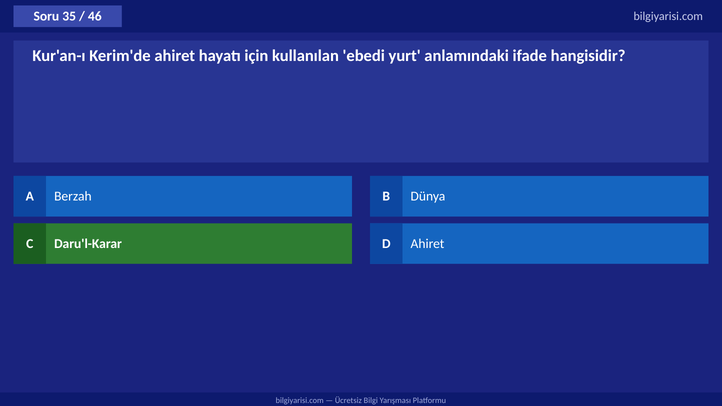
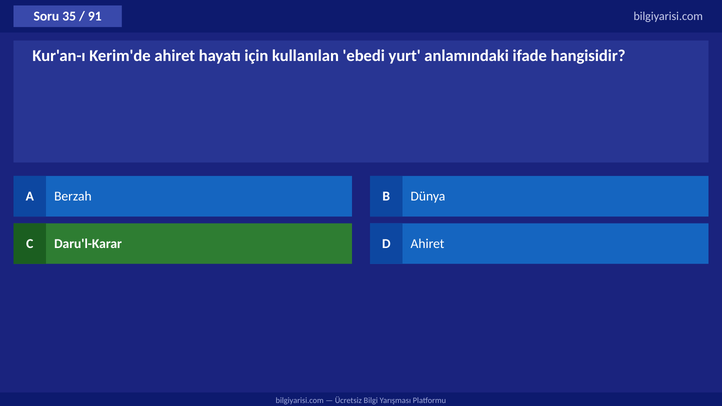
46: 46 -> 91 (95, 17)
